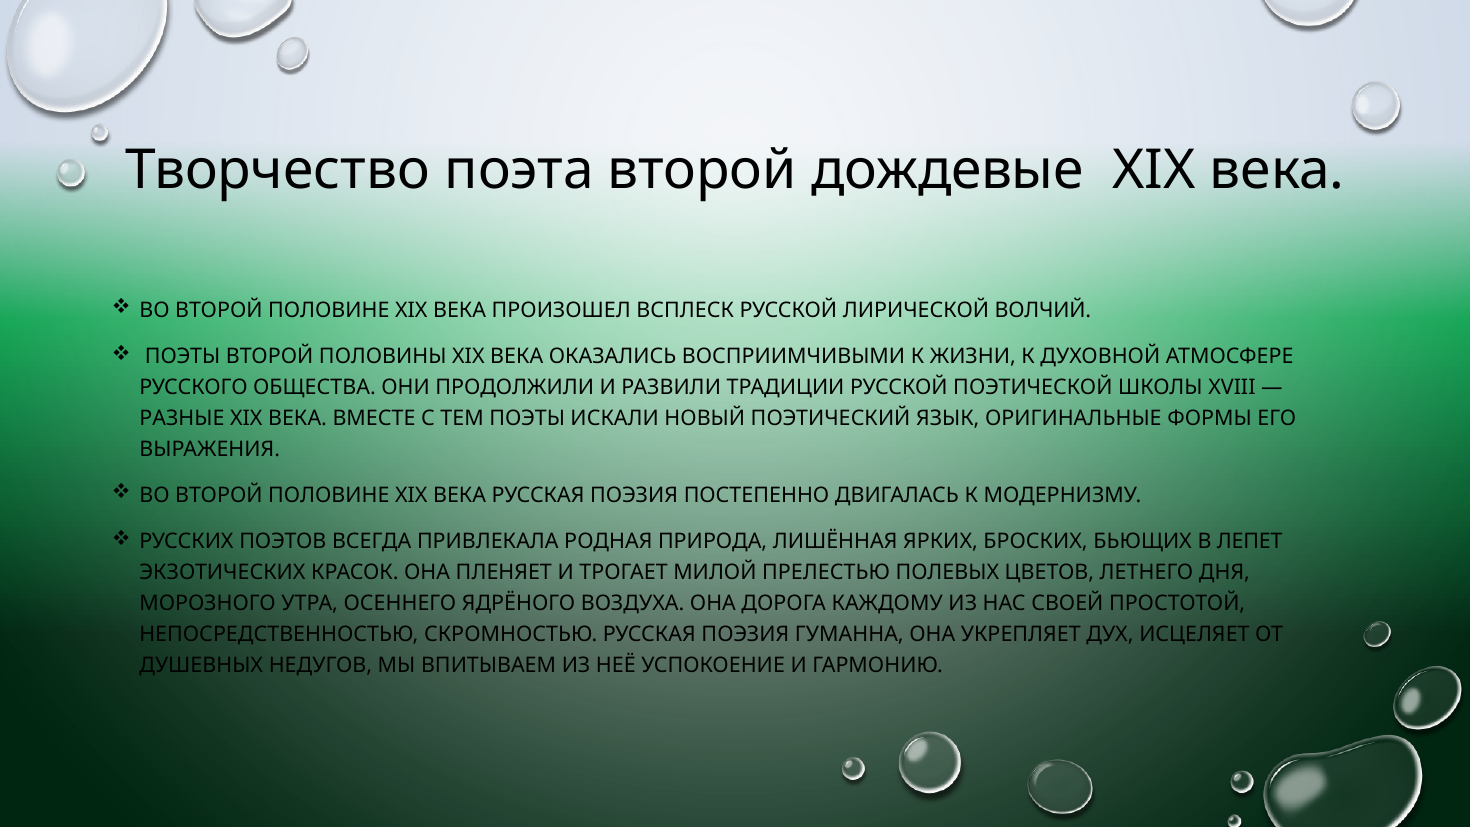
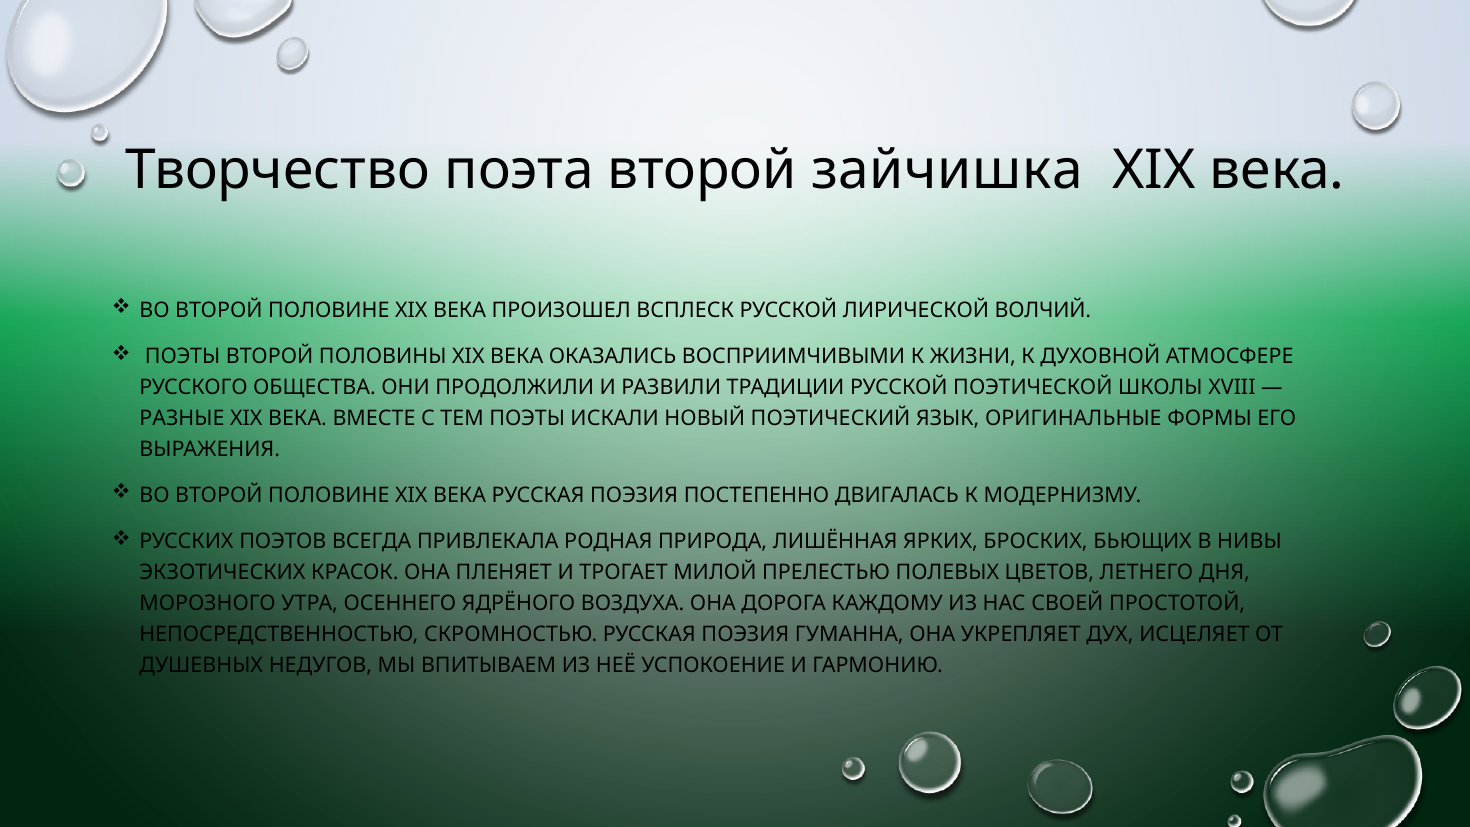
дождевые: дождевые -> зайчишка (947, 170)
ЛЕПЕТ: ЛЕПЕТ -> НИВЫ (1249, 542)
